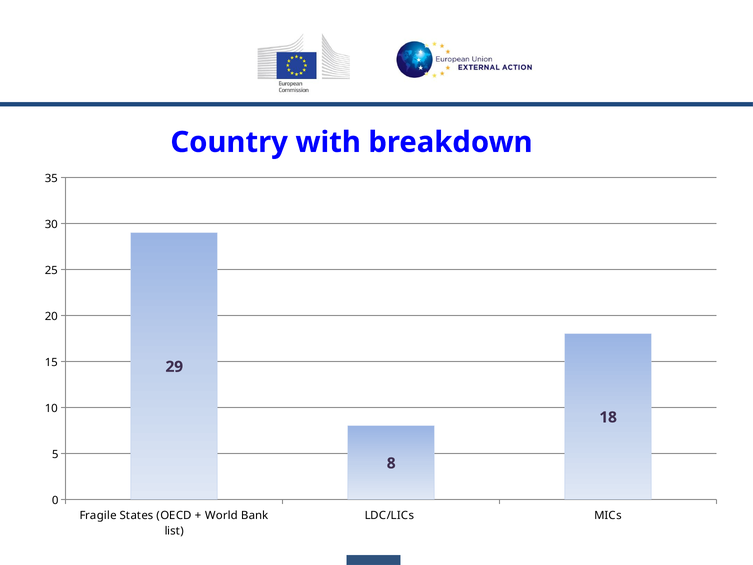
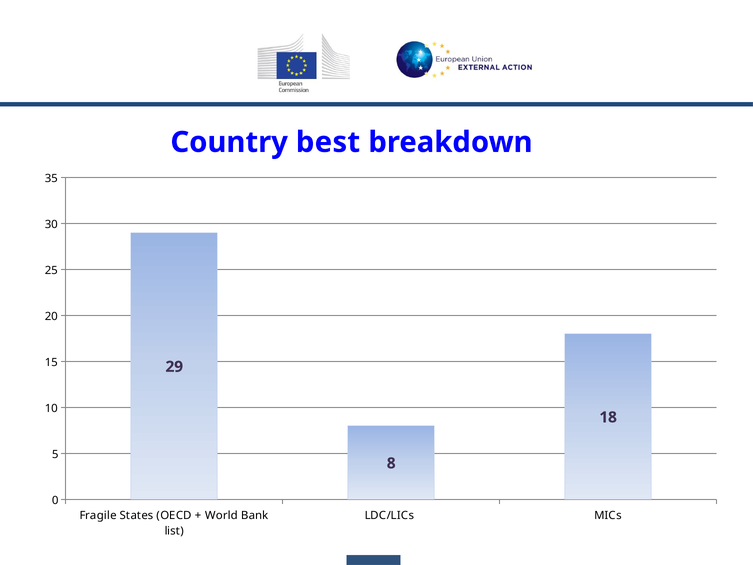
with: with -> best (328, 142)
